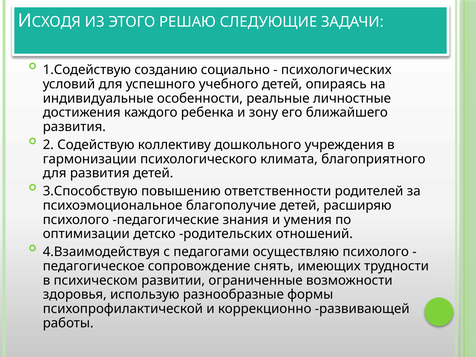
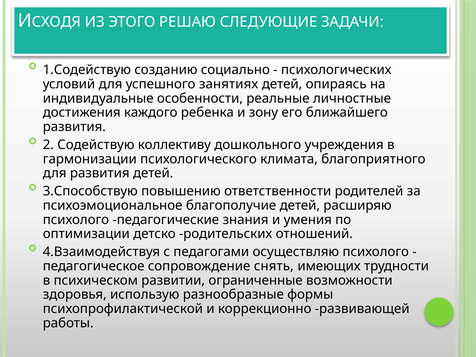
учебного: учебного -> занятиях (229, 84)
